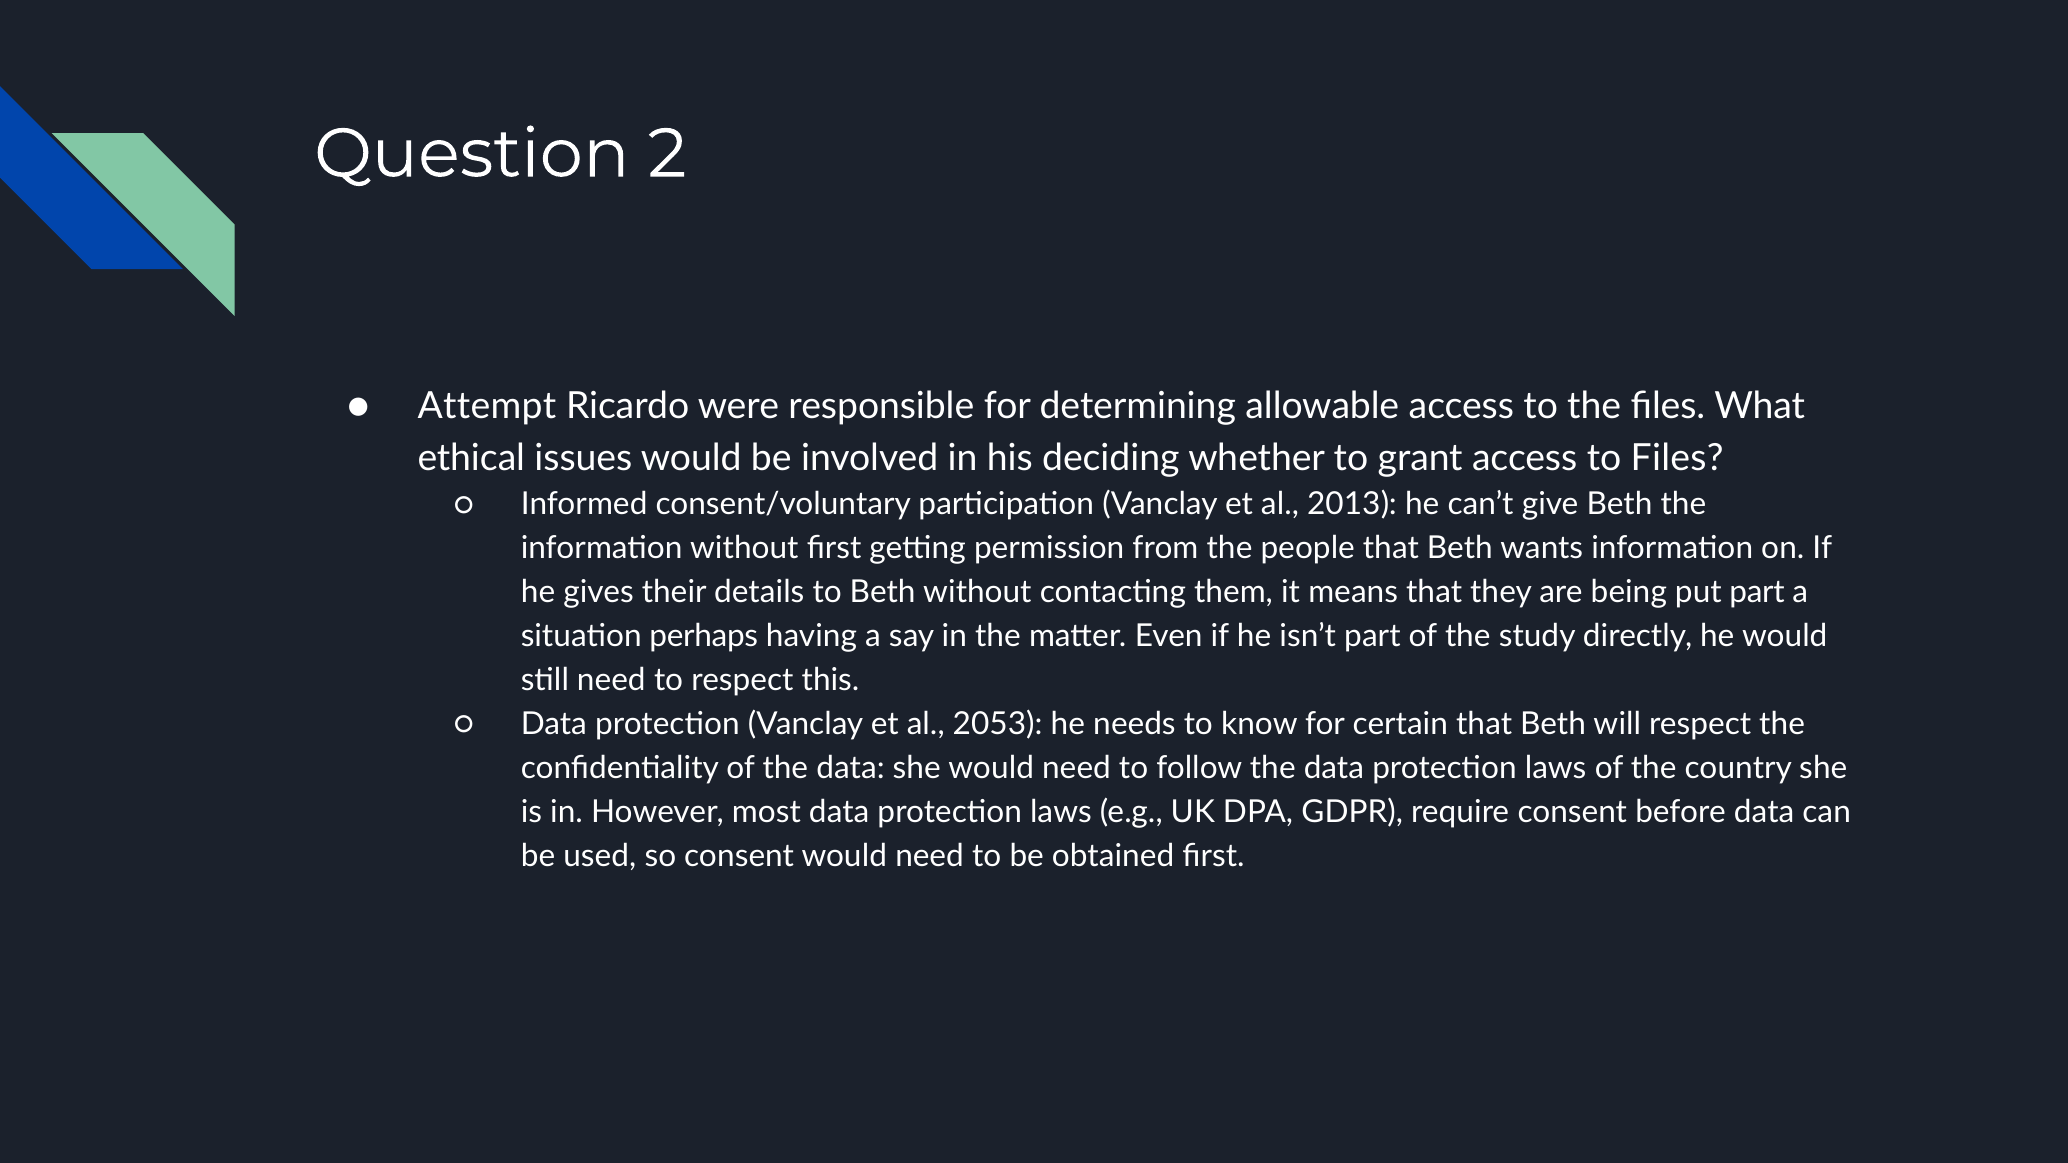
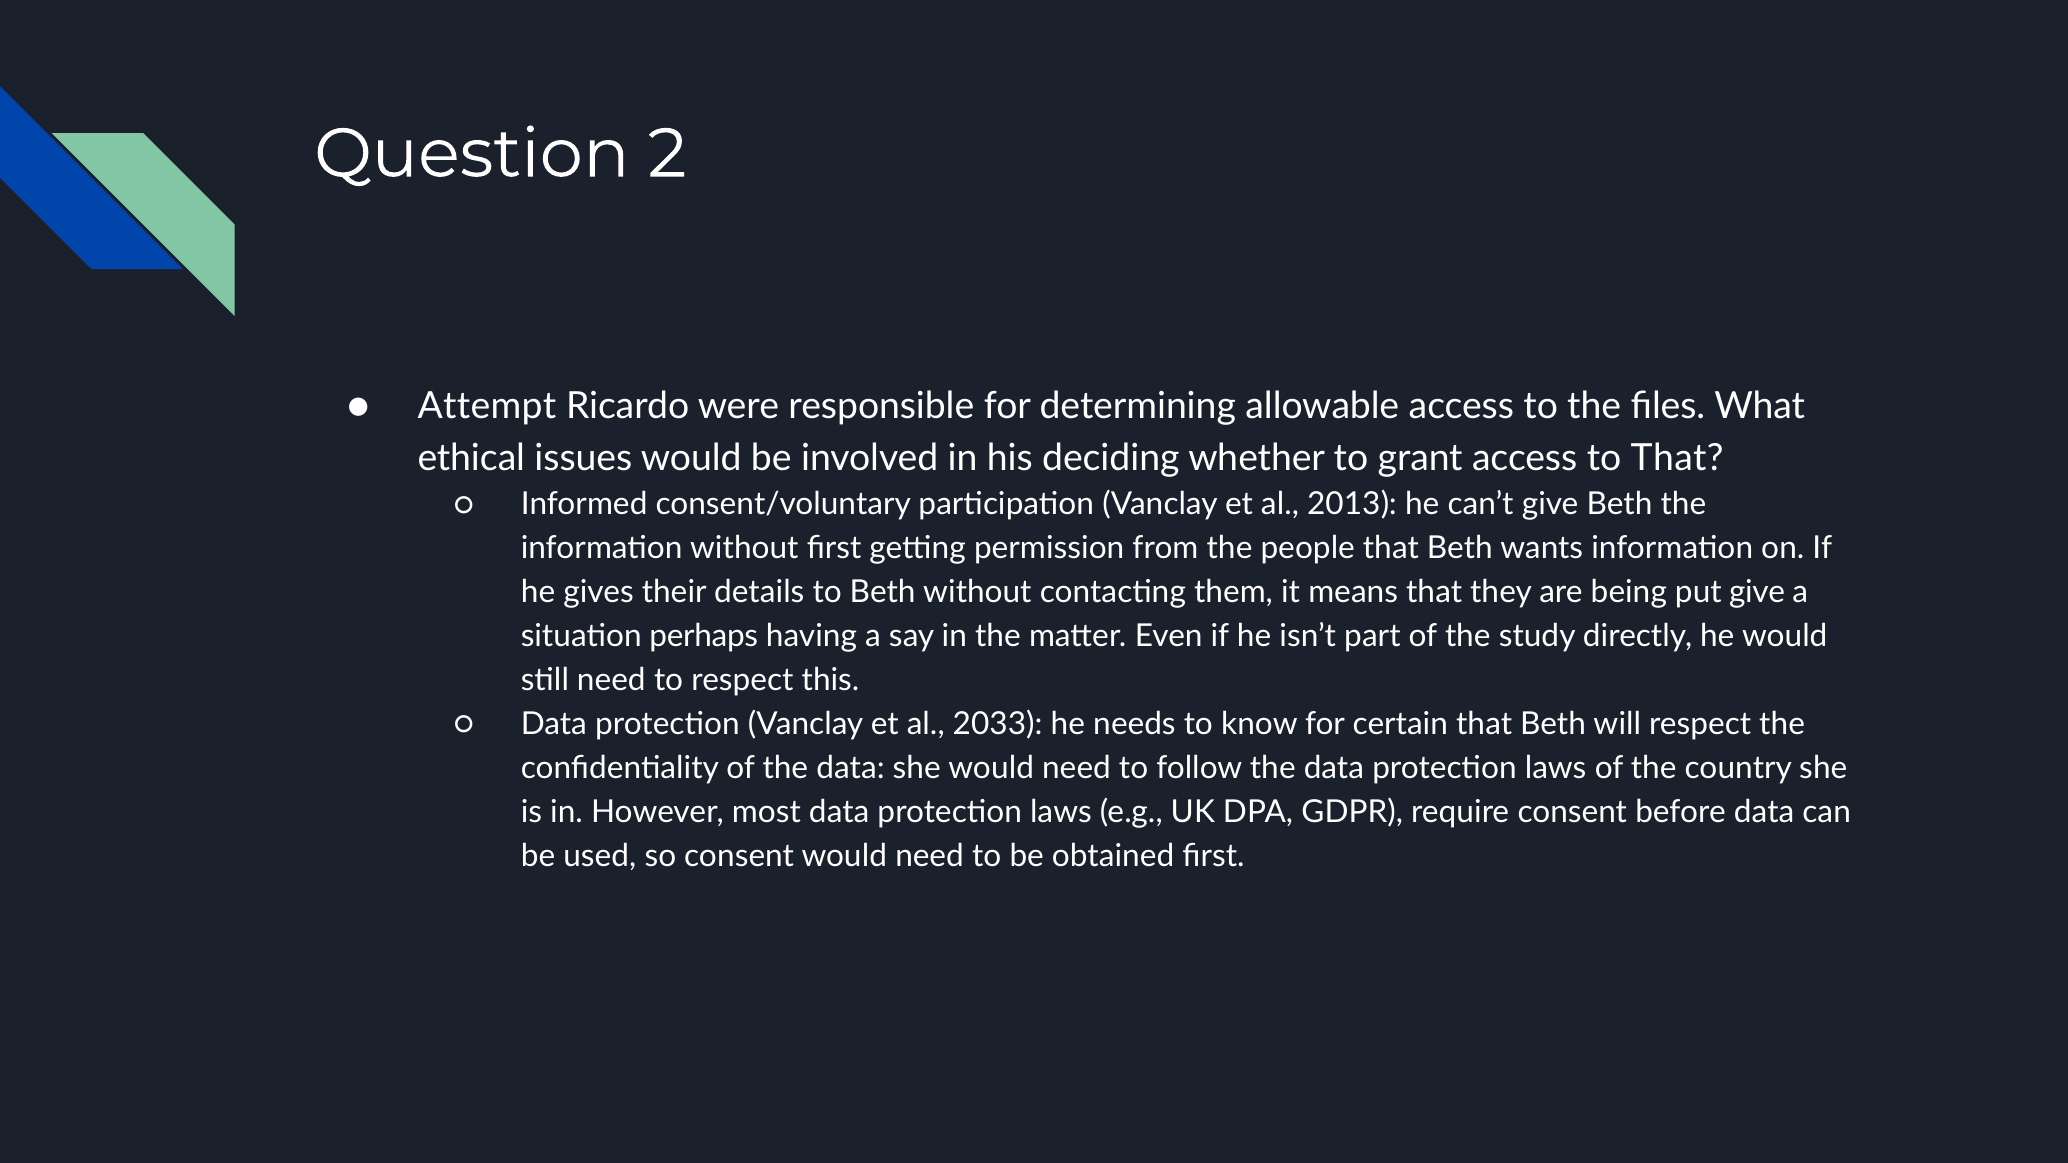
to Files: Files -> That (1677, 458)
put part: part -> give (1757, 593)
2053: 2053 -> 2033 (998, 725)
